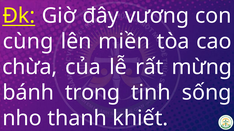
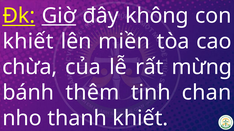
Giờ underline: none -> present (59, 16)
vương: vương -> không (157, 16)
cùng: cùng -> khiết (28, 42)
trong: trong -> thêm (92, 93)
sống: sống -> chan (207, 93)
